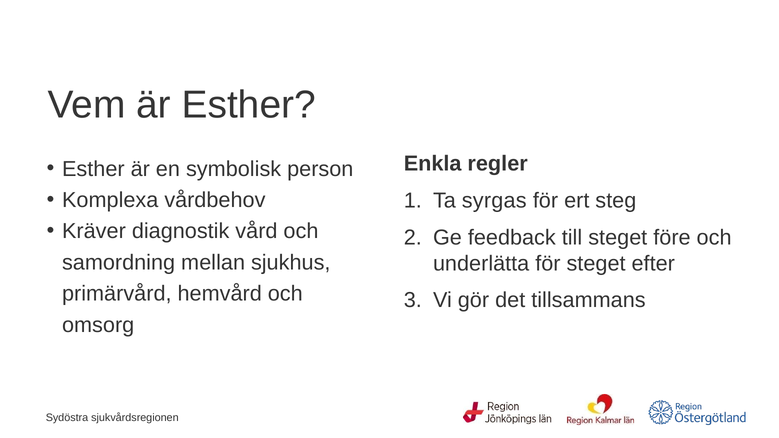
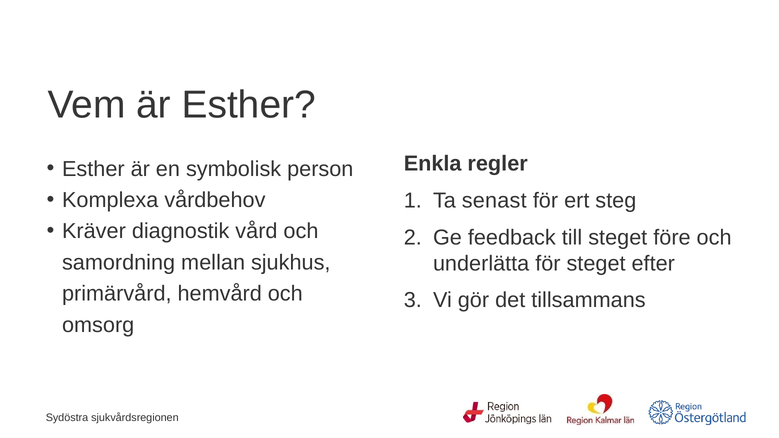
syrgas: syrgas -> senast (494, 201)
